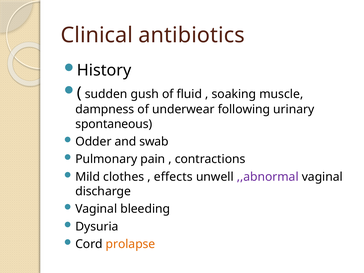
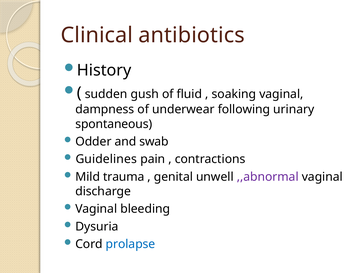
soaking muscle: muscle -> vaginal (281, 94)
Pulmonary: Pulmonary -> Guidelines (106, 159)
clothes: clothes -> trauma (124, 177)
effects: effects -> genital (173, 177)
prolapse colour: orange -> blue (131, 244)
